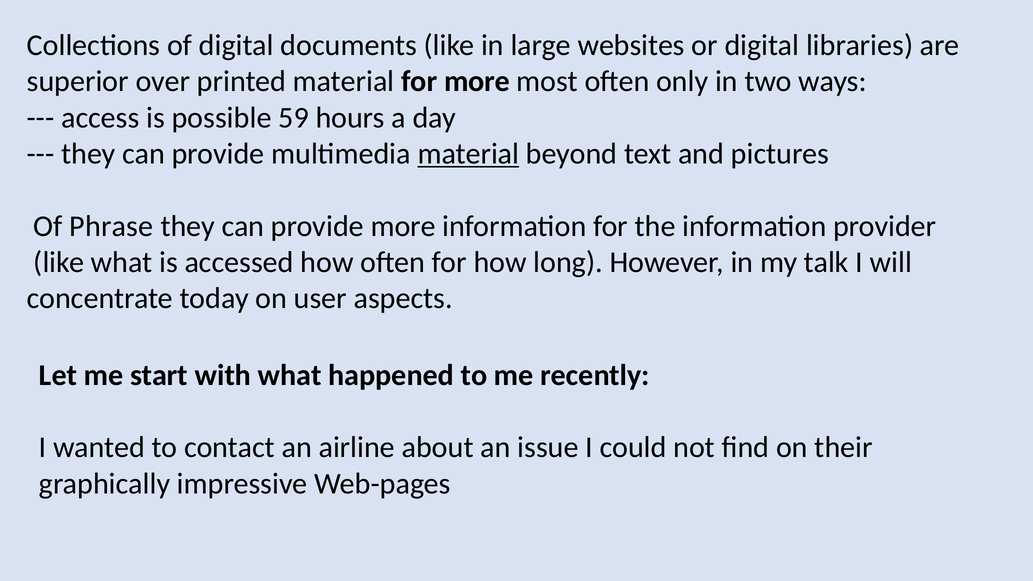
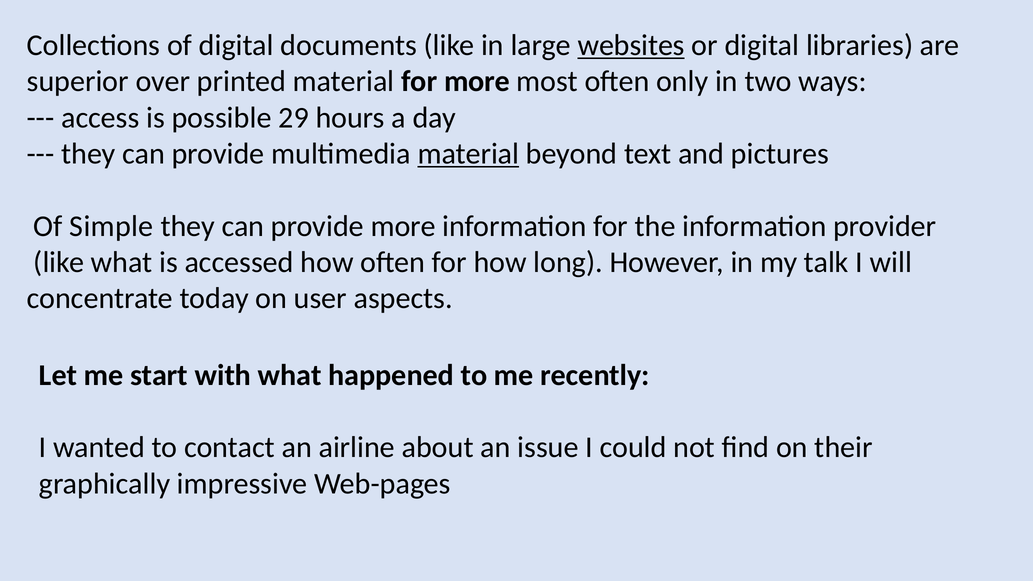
websites underline: none -> present (631, 45)
59: 59 -> 29 (293, 118)
Phrase: Phrase -> Simple (111, 226)
